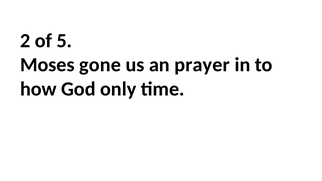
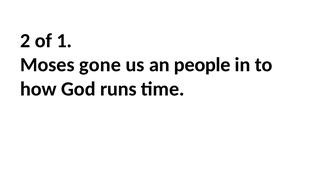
5: 5 -> 1 (64, 41)
prayer: prayer -> people (202, 65)
only: only -> runs (118, 89)
